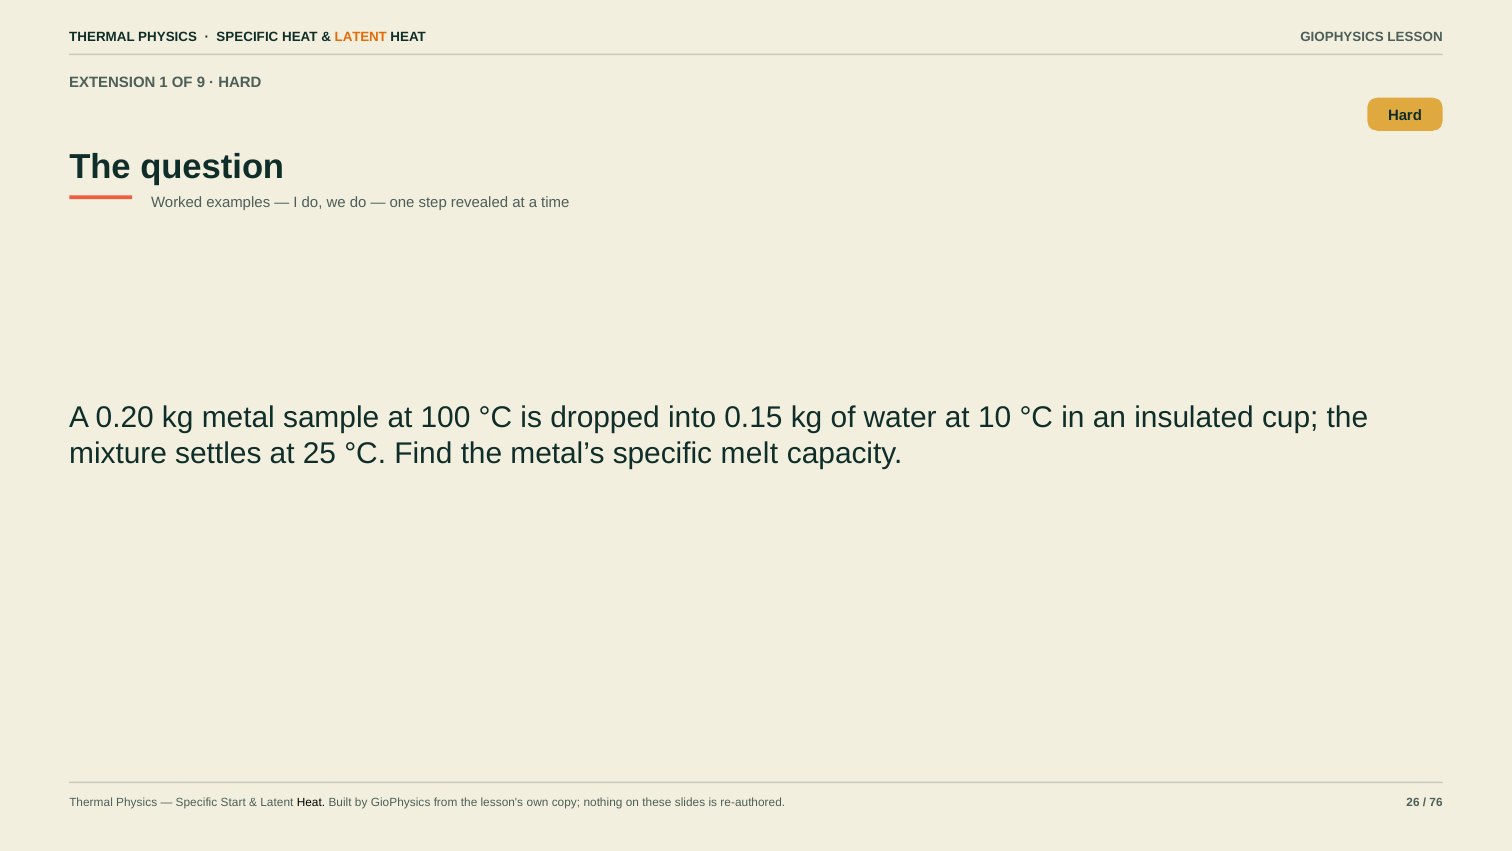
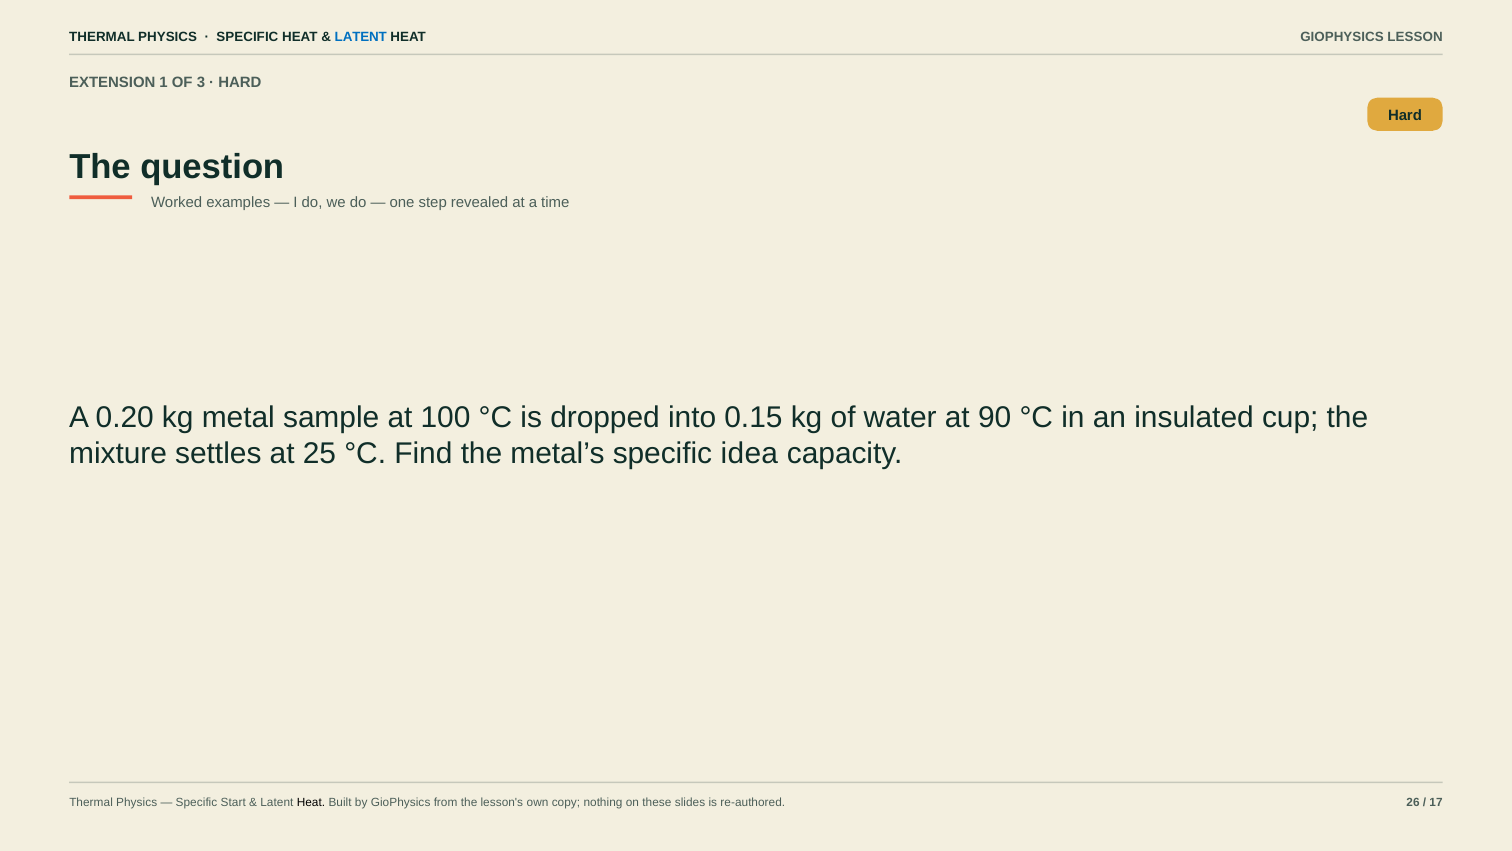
LATENT colour: orange -> blue (361, 37)
9: 9 -> 3 (201, 82)
10: 10 -> 90 (995, 418)
melt: melt -> idea (749, 453)
76: 76 -> 17 (1436, 802)
